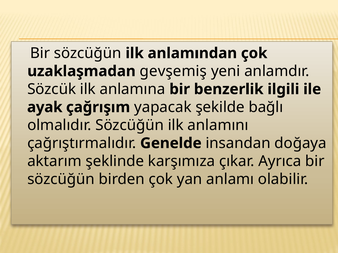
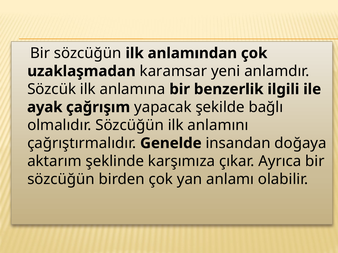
gevşemiş: gevşemiş -> karamsar (173, 71)
